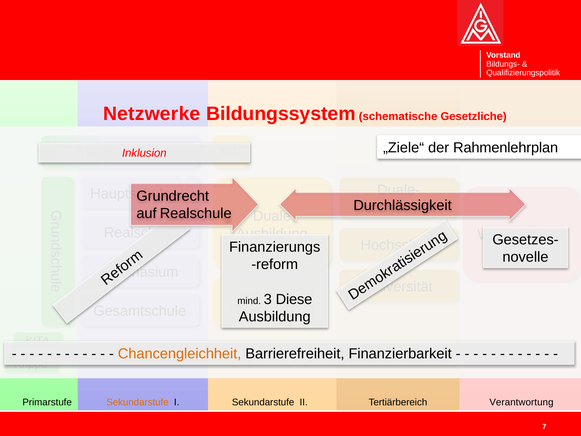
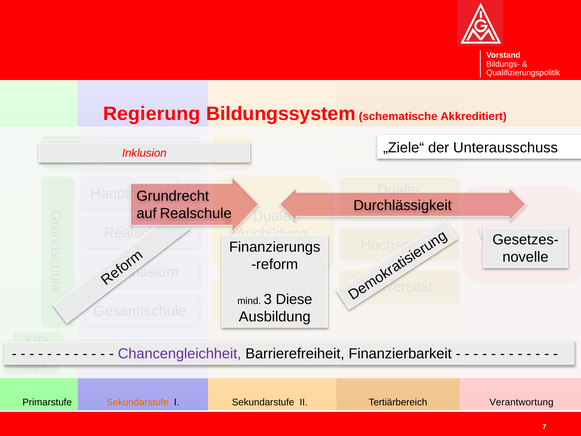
Netzwerke: Netzwerke -> Regierung (152, 114)
Gesetzliche: Gesetzliche -> Akkreditiert (474, 116)
Rahmenlehrplan: Rahmenlehrplan -> Unterausschuss (506, 148)
Chancengleichheit colour: orange -> purple (180, 354)
